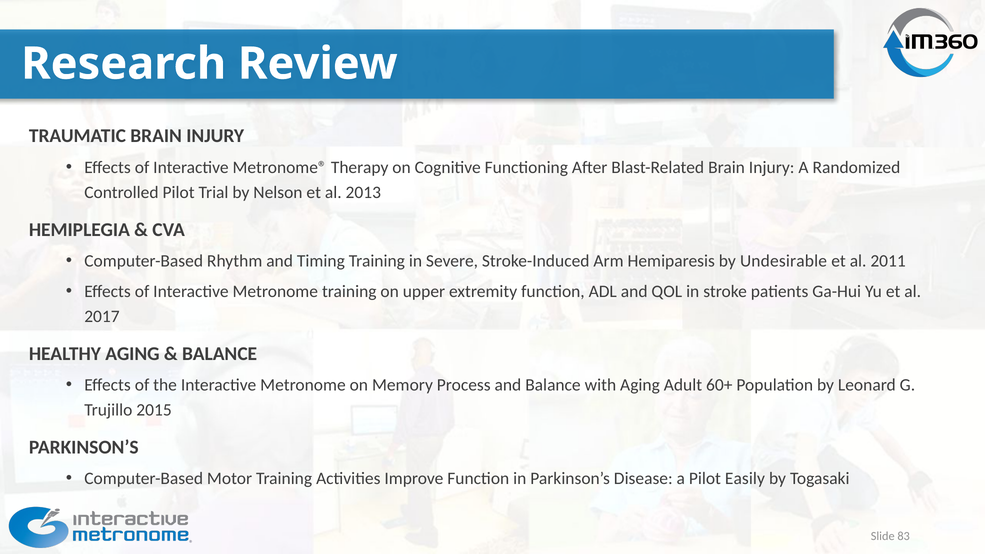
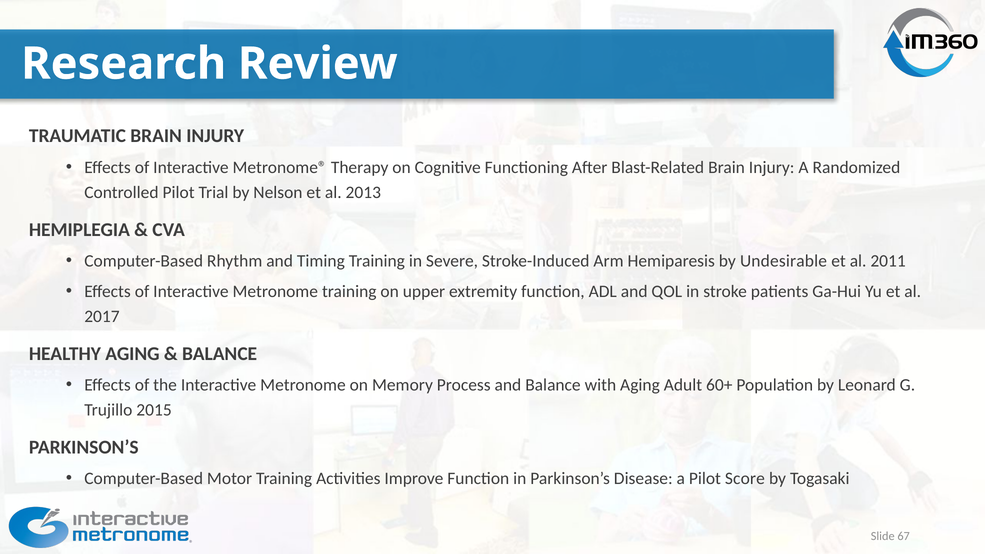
Easily: Easily -> Score (745, 479)
83: 83 -> 67 (904, 536)
